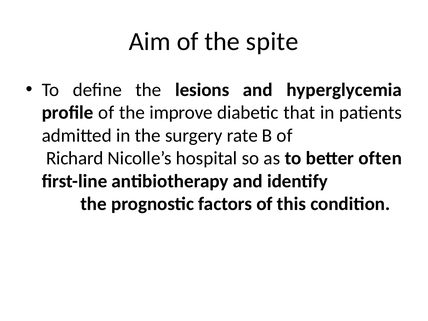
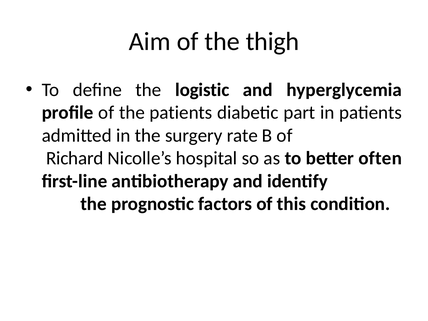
spite: spite -> thigh (272, 41)
lesions: lesions -> logistic (202, 90)
the improve: improve -> patients (181, 113)
that: that -> part (299, 113)
